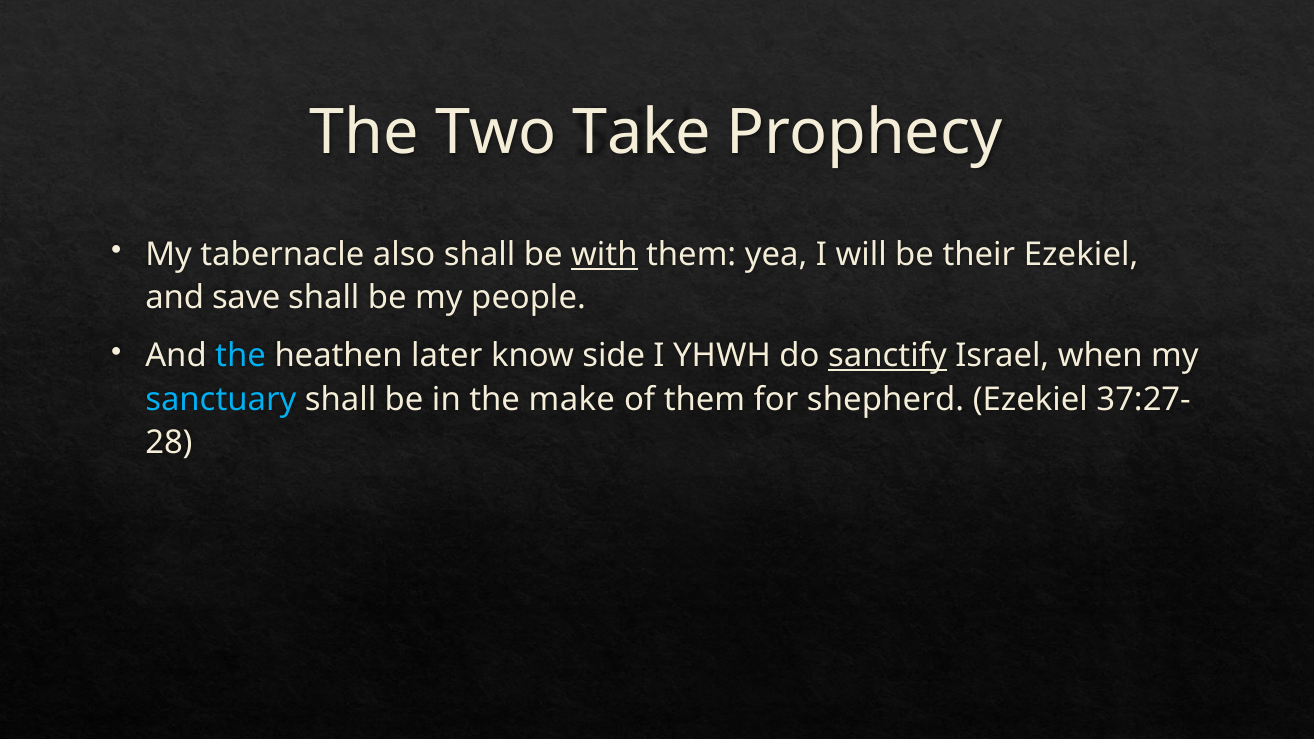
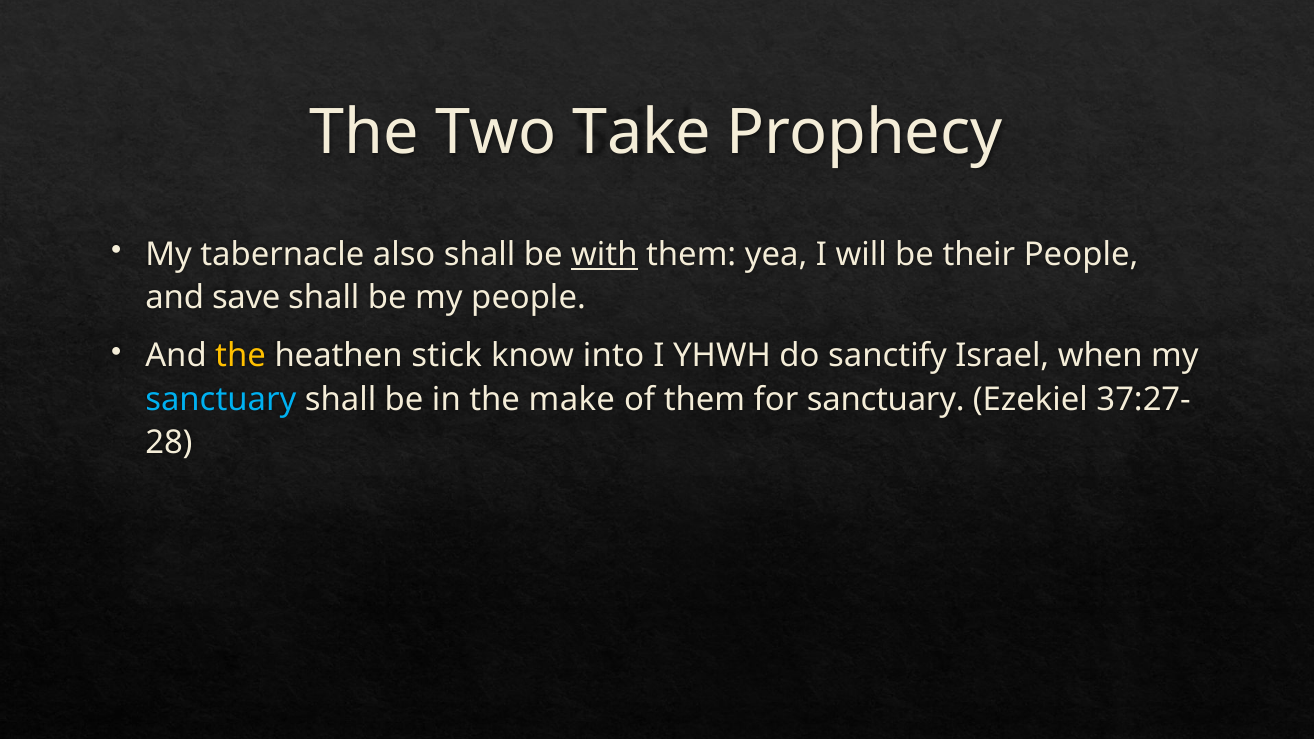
their Ezekiel: Ezekiel -> People (1081, 255)
the colour: light blue -> yellow (241, 356)
later: later -> stick (447, 356)
side: side -> into (614, 356)
sanctify underline: present -> none (887, 356)
for shepherd: shepherd -> sanctuary (886, 399)
